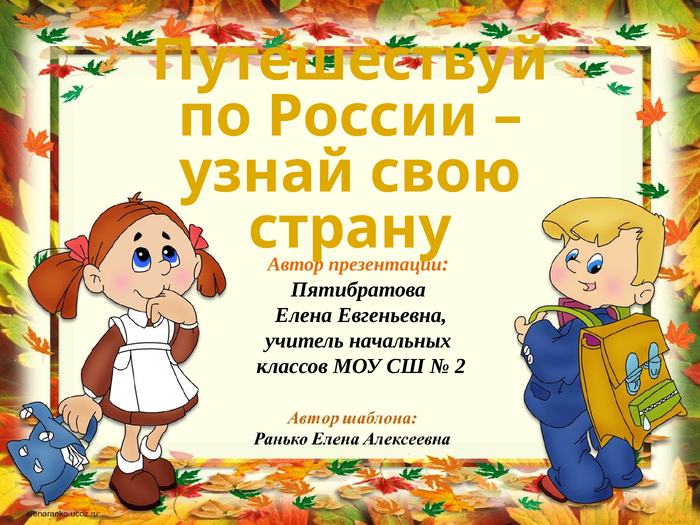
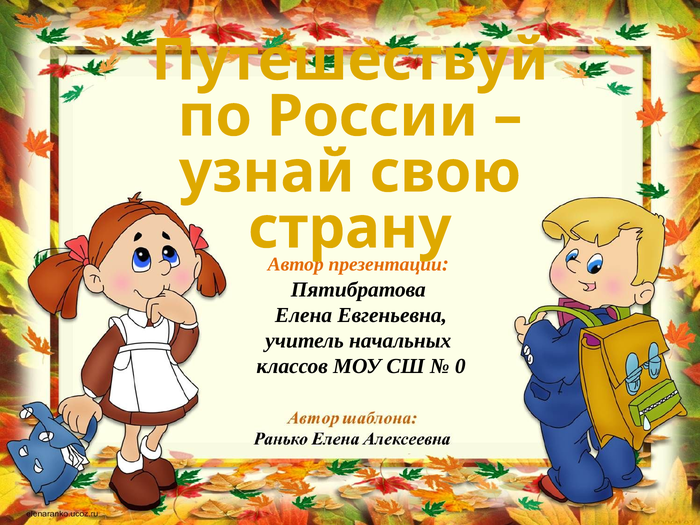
2: 2 -> 0 (460, 366)
